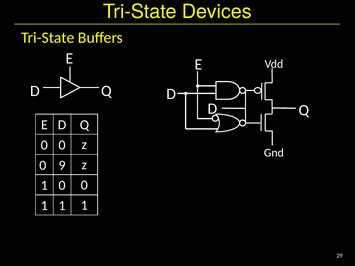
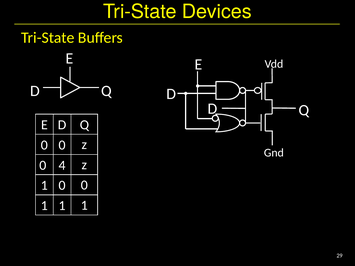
9: 9 -> 4 (62, 165)
